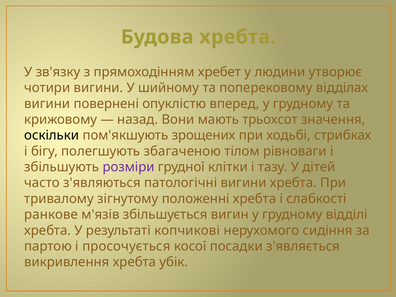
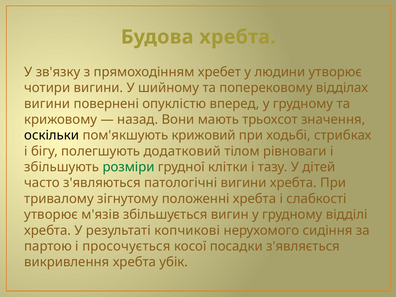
зрощених: зрощених -> крижовий (204, 135)
збагаченою: збагаченою -> додатковий (182, 151)
розміри colour: purple -> green (129, 167)
ранкове: ранкове -> утворює (51, 215)
